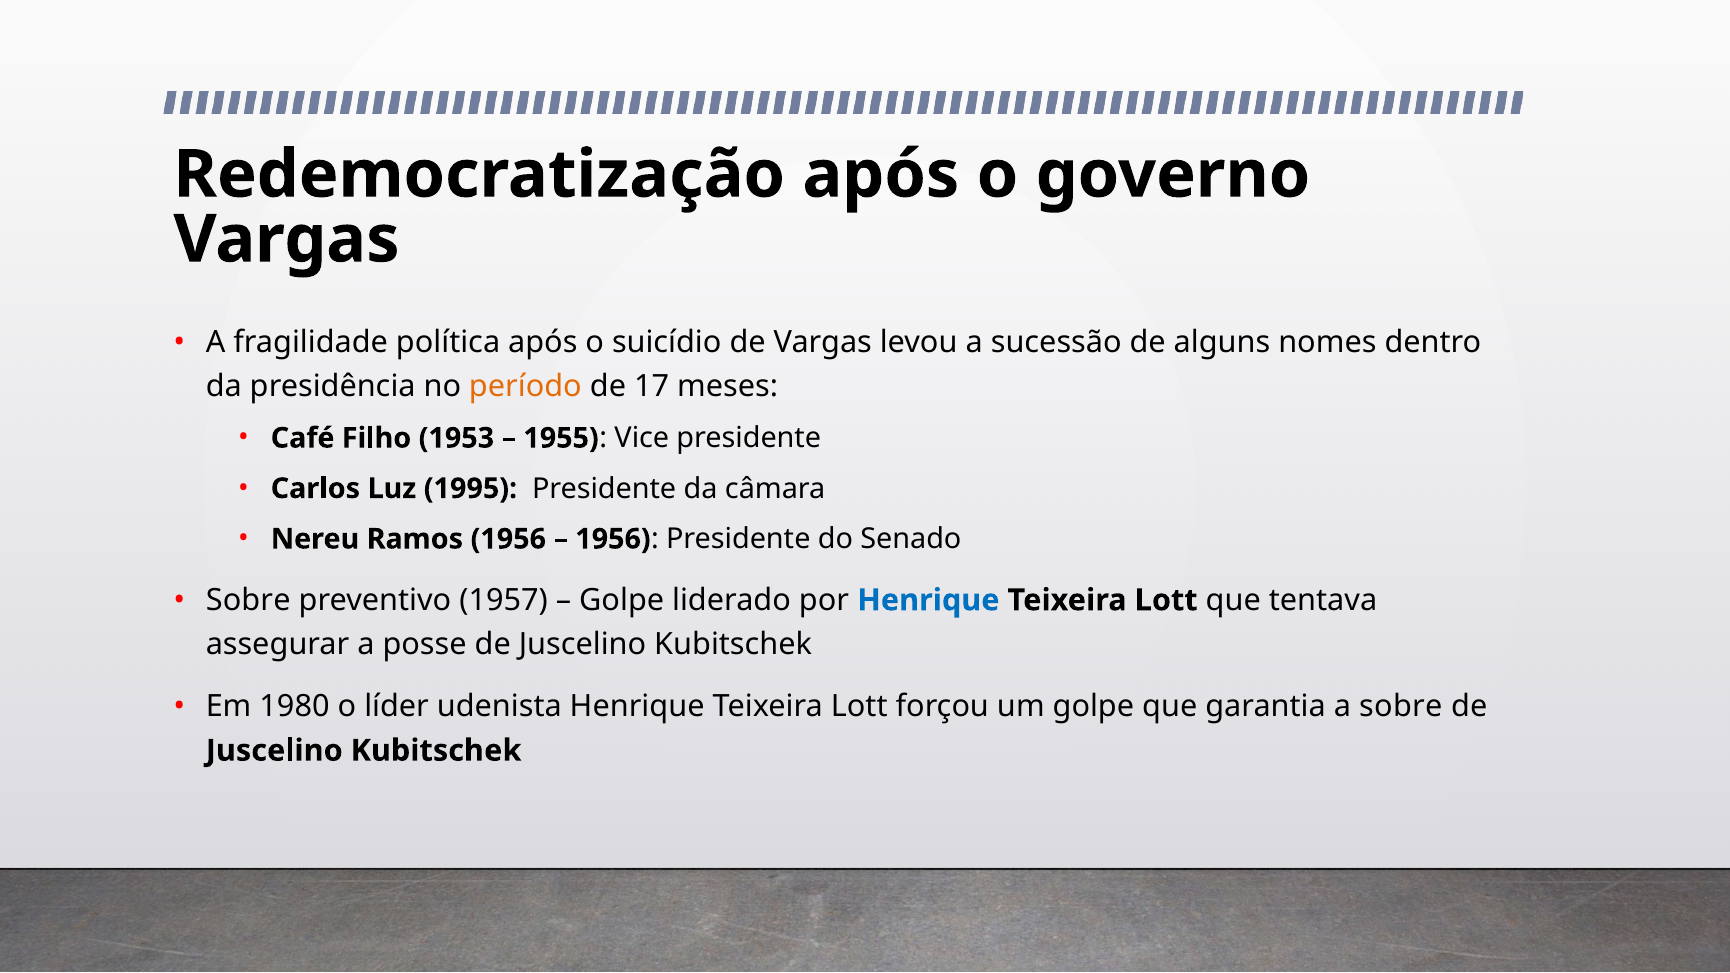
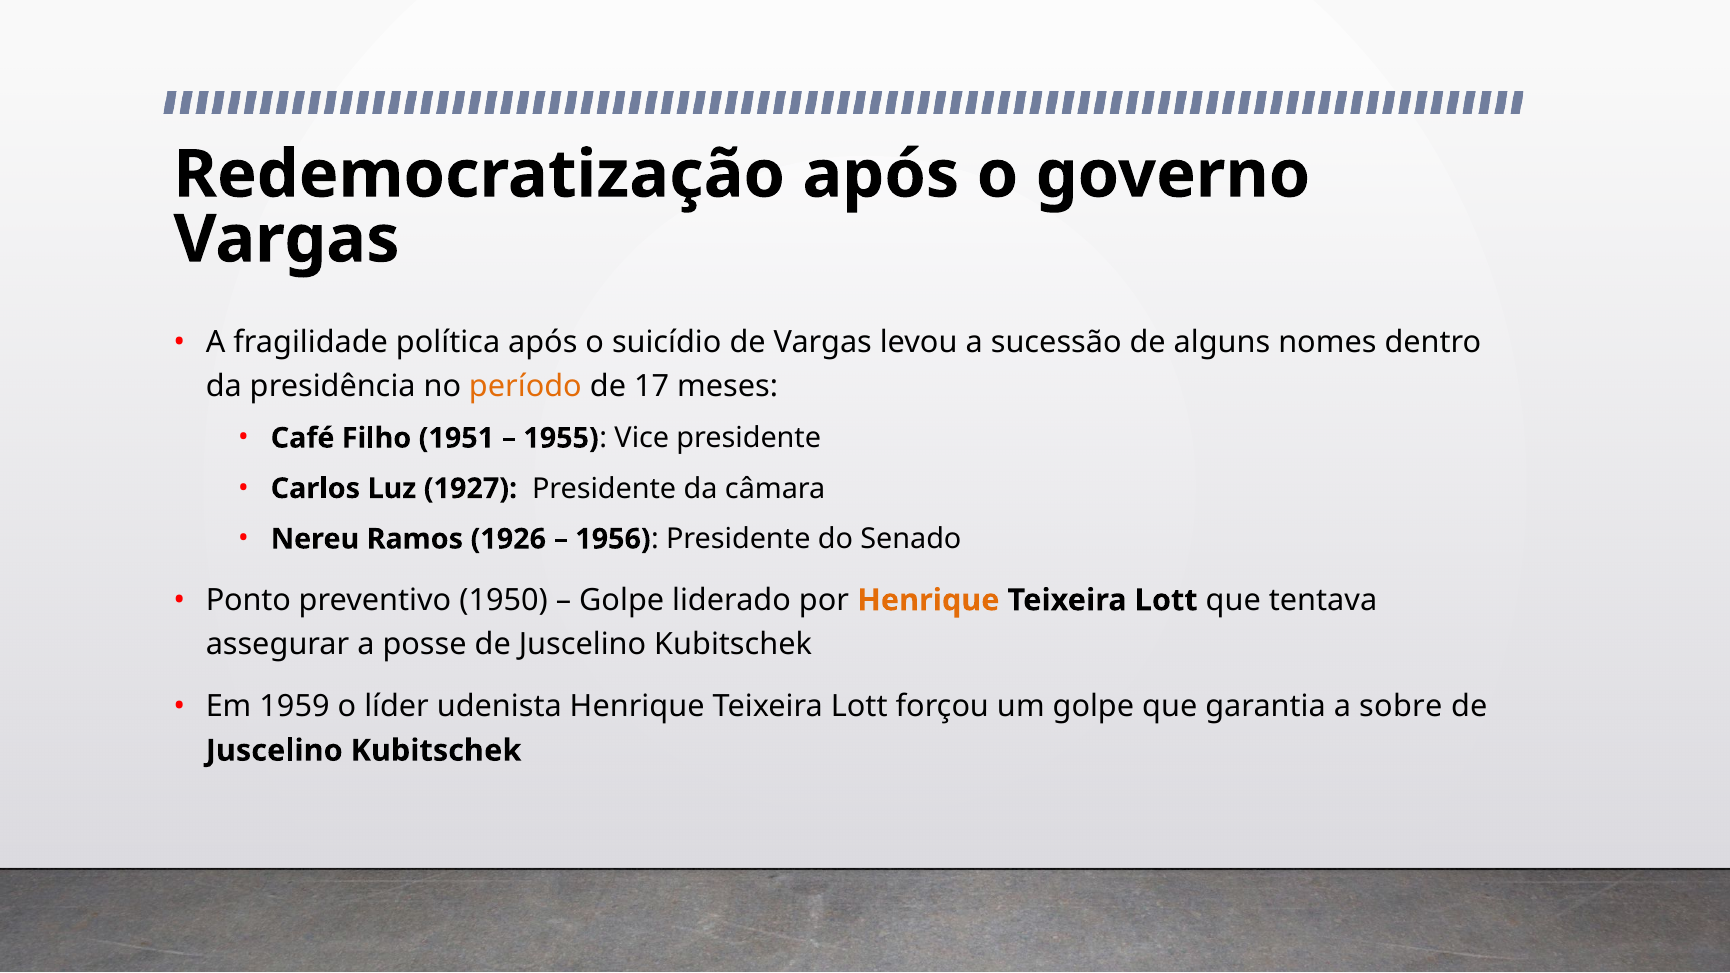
1953: 1953 -> 1951 (456, 438)
1995: 1995 -> 1927 (470, 489)
Ramos 1956: 1956 -> 1926 (508, 539)
Sobre: Sobre -> Ponto (248, 600)
1957: 1957 -> 1950 (504, 600)
Henrique colour: blue -> orange (928, 600)
1980: 1980 -> 1959 (295, 707)
